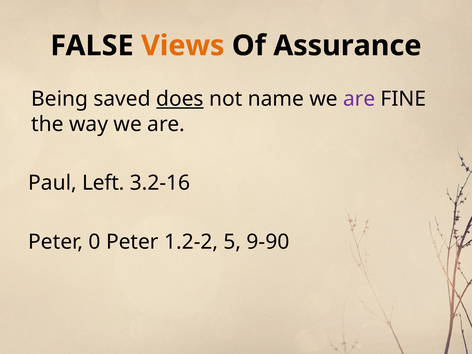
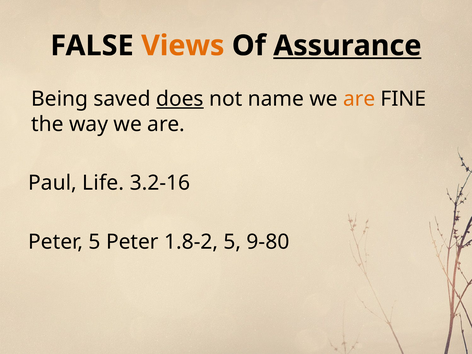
Assurance underline: none -> present (347, 46)
are colour: purple -> orange (359, 99)
Left: Left -> Life (103, 183)
Peter 0: 0 -> 5 (95, 242)
1.2-2: 1.2-2 -> 1.8-2 (191, 242)
9-90: 9-90 -> 9-80 (268, 242)
